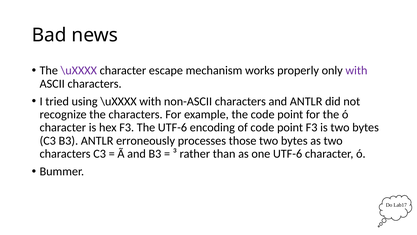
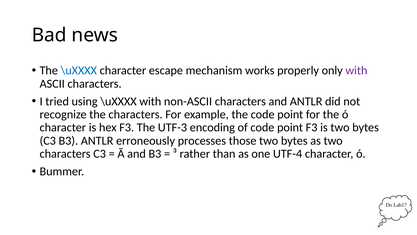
\uXXXX colour: purple -> blue (79, 71)
The UTF-6: UTF-6 -> UTF-3 (172, 127)
one UTF-6: UTF-6 -> UTF-4 (288, 154)
